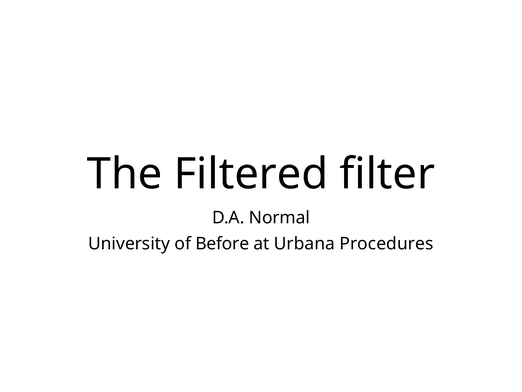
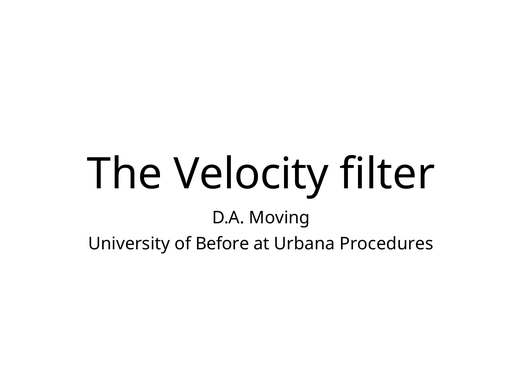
Filtered: Filtered -> Velocity (251, 174)
Normal: Normal -> Moving (279, 218)
